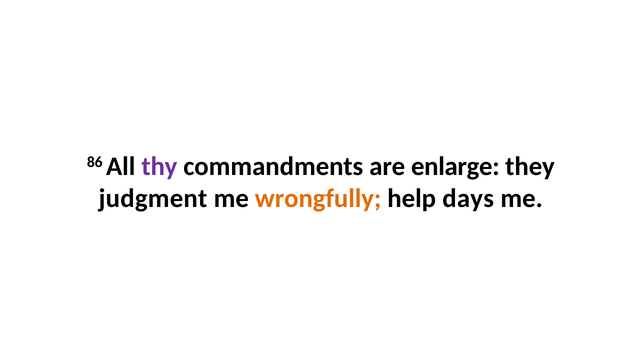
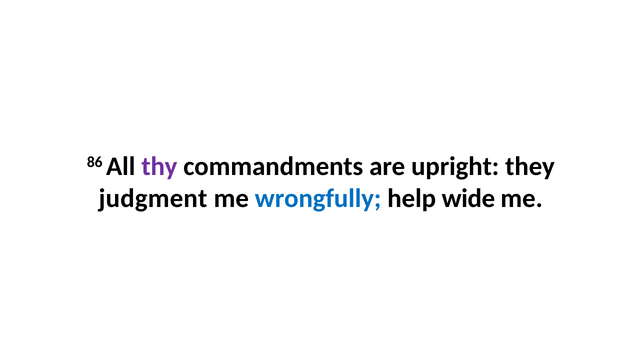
enlarge: enlarge -> upright (455, 166)
wrongfully colour: orange -> blue (318, 198)
days: days -> wide (468, 198)
